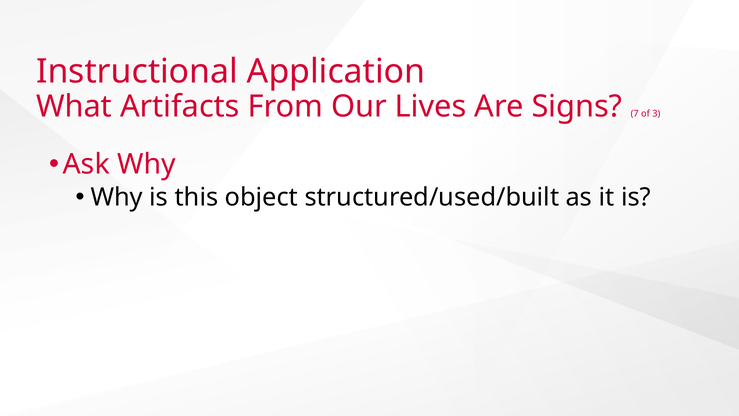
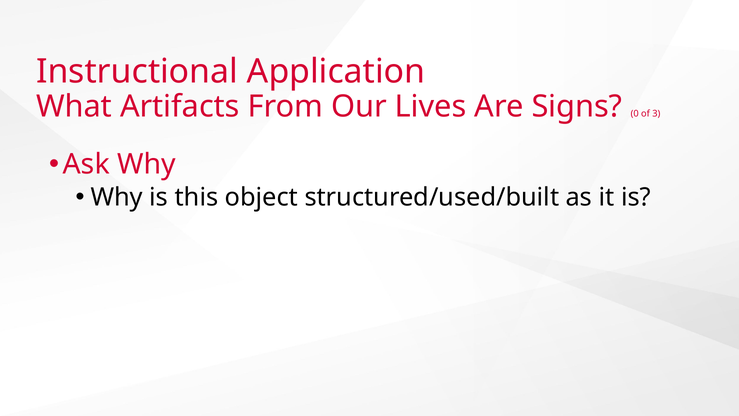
7: 7 -> 0 (635, 114)
